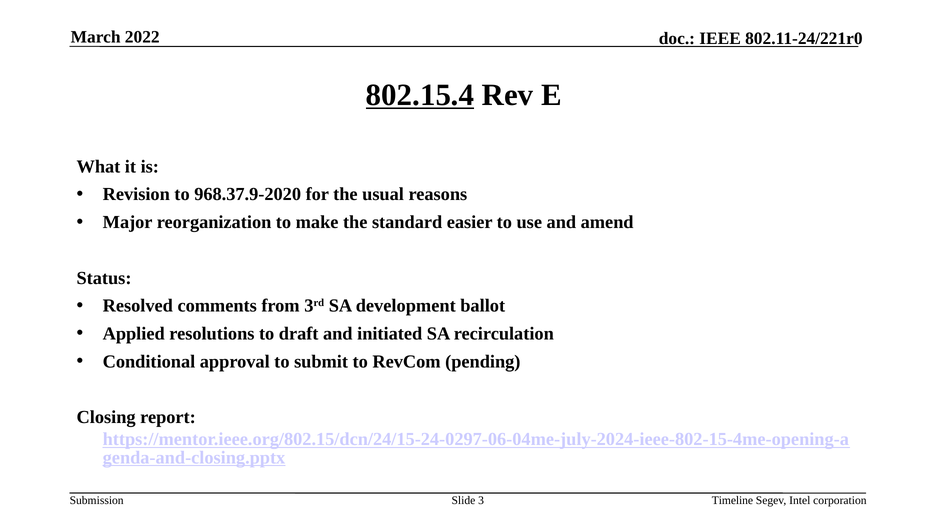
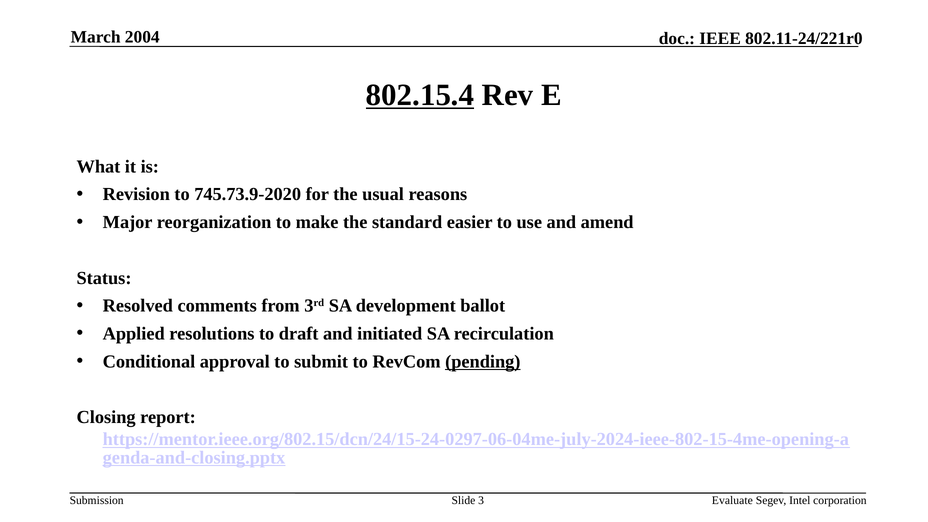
2022: 2022 -> 2004 (142, 37)
968.37.9-2020: 968.37.9-2020 -> 745.73.9-2020 (248, 194)
pending underline: none -> present (483, 361)
Timeline: Timeline -> Evaluate (732, 501)
